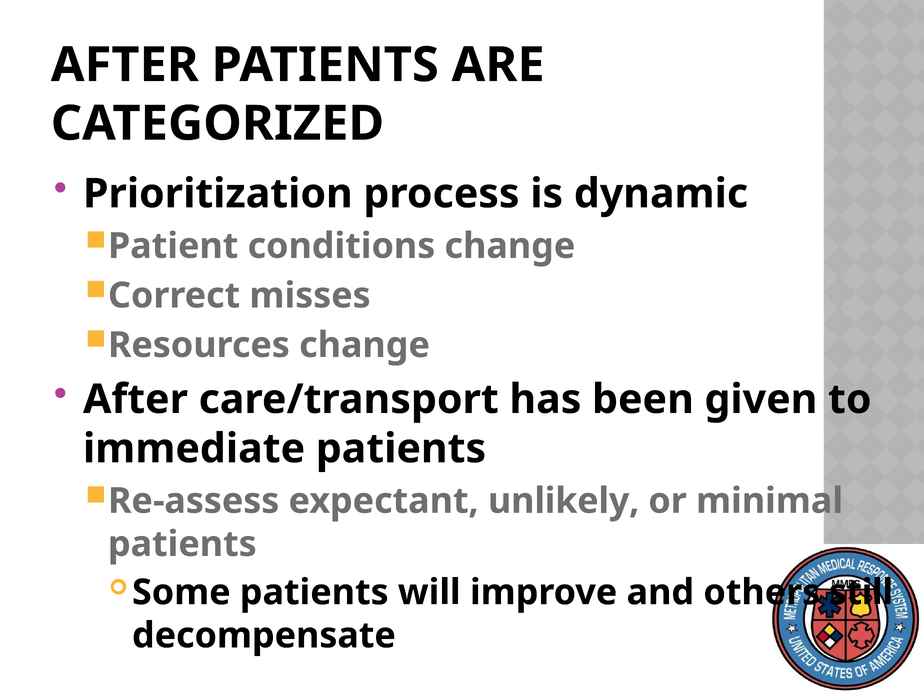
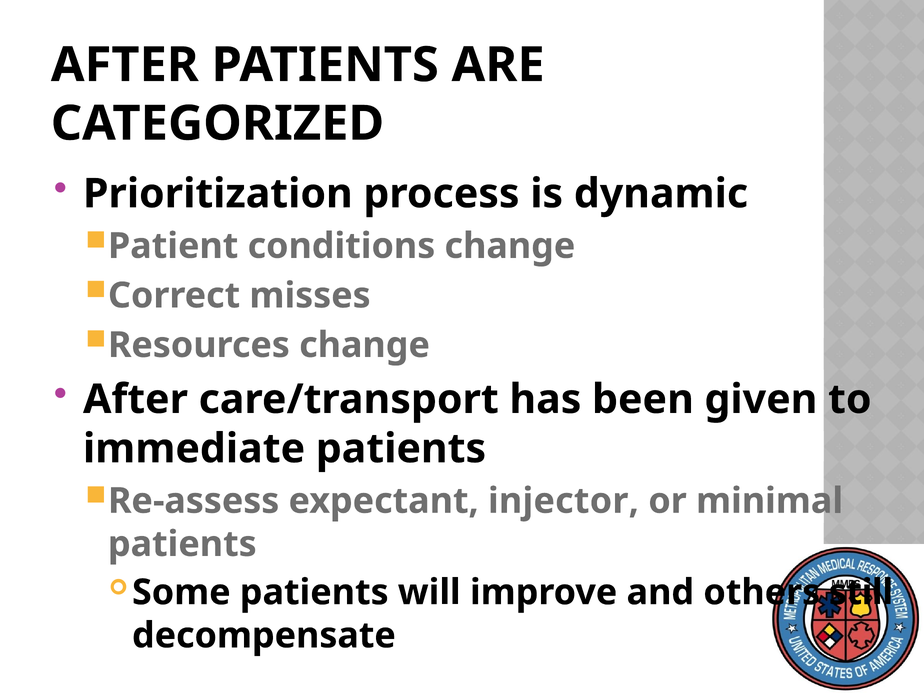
unlikely: unlikely -> injector (563, 501)
